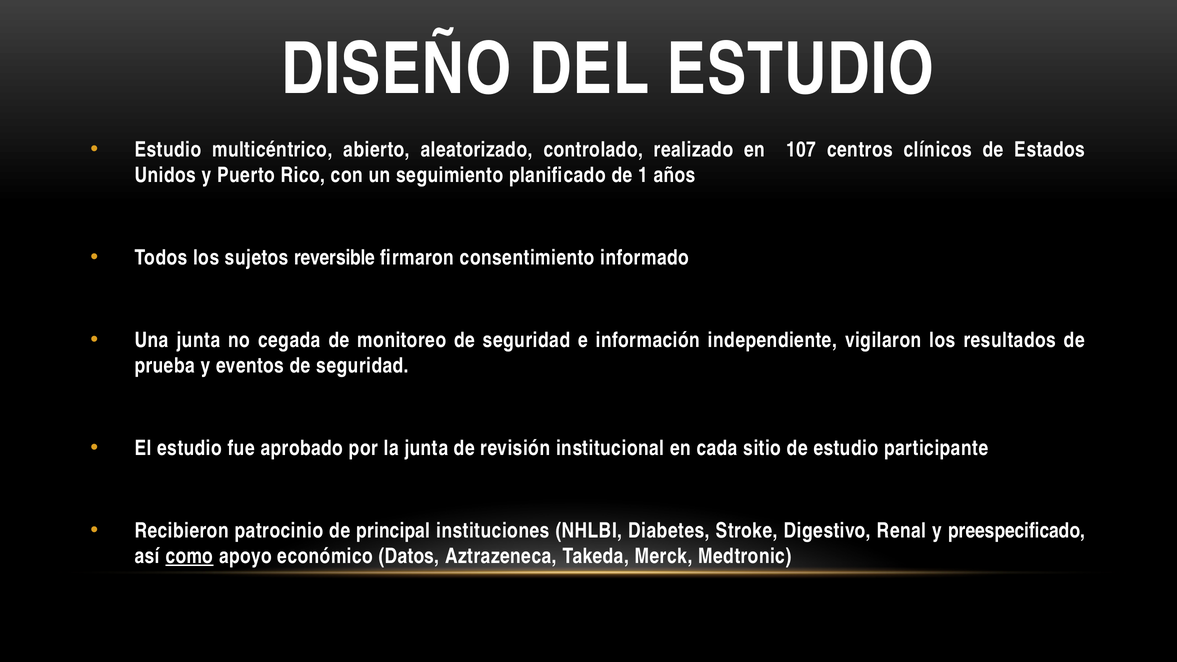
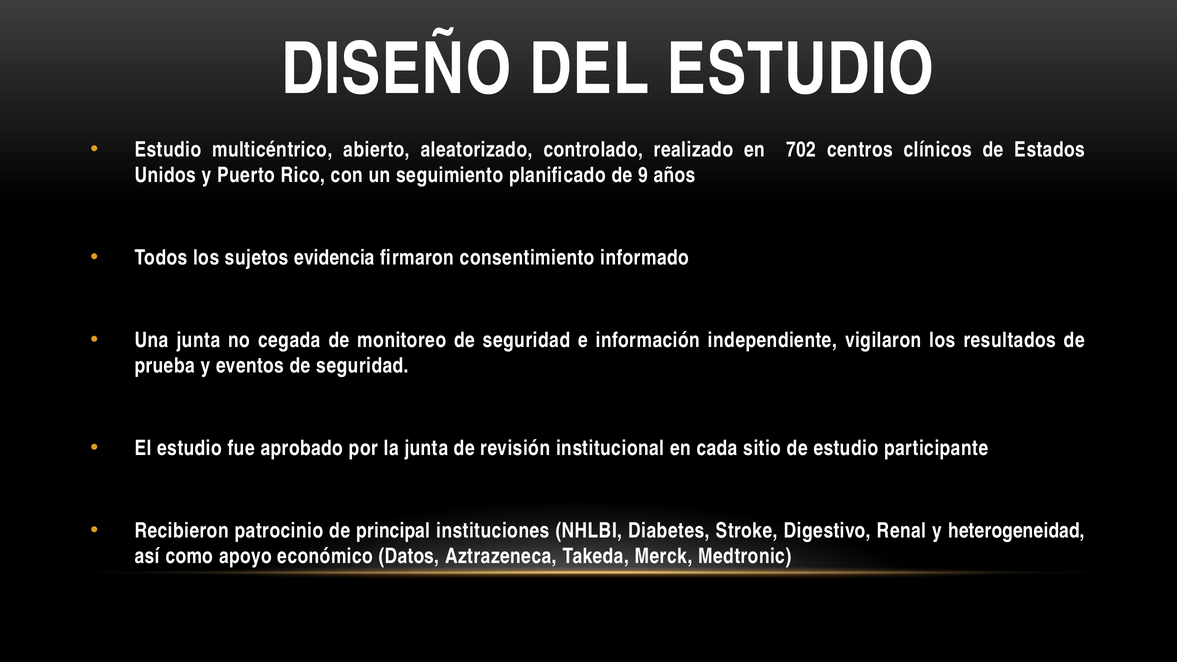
107: 107 -> 702 (801, 150)
1: 1 -> 9 (643, 175)
reversible: reversible -> evidencia (335, 258)
preespecificado: preespecificado -> heterogeneidad (1017, 531)
como underline: present -> none (189, 556)
